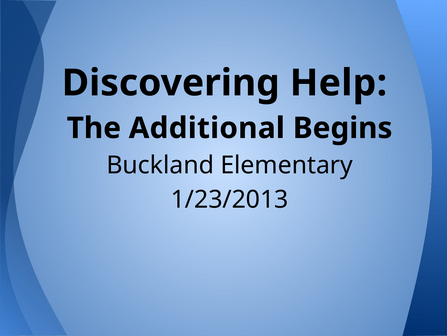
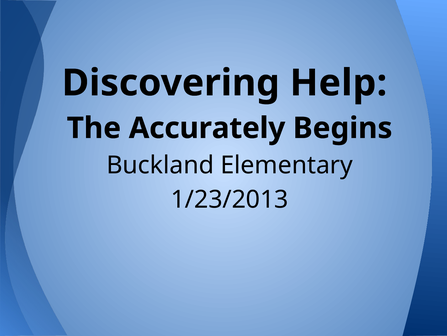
Additional: Additional -> Accurately (207, 128)
